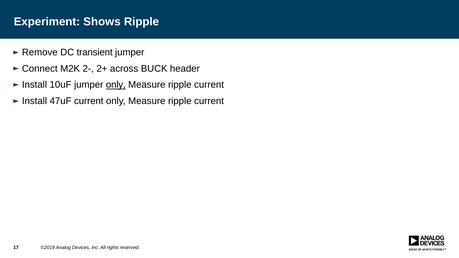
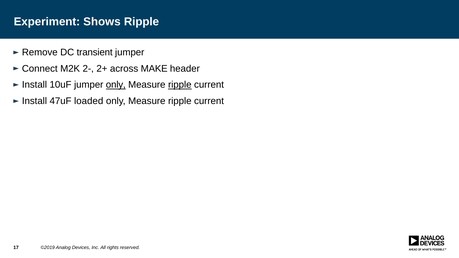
BUCK: BUCK -> MAKE (154, 69)
ripple underline: none -> present (180, 85)
47uF current: current -> loaded (89, 101)
